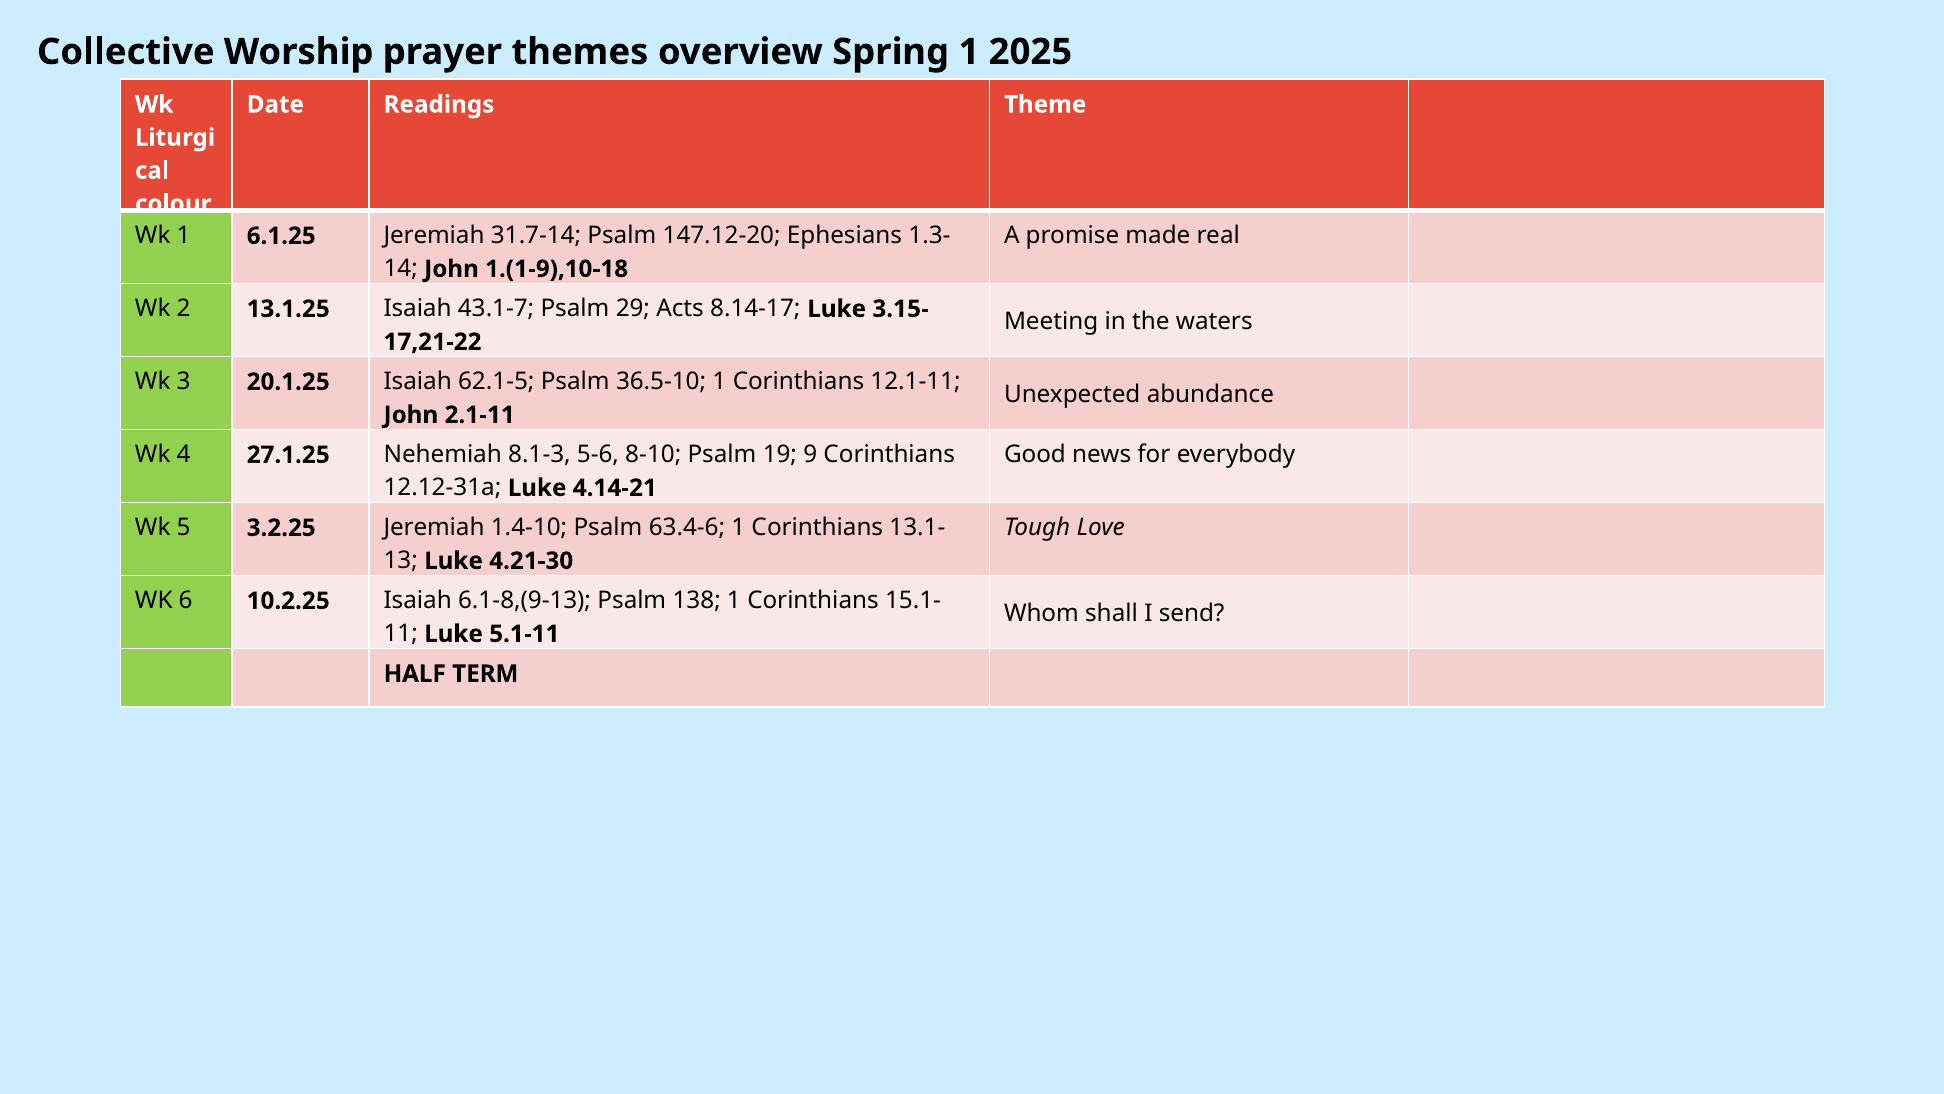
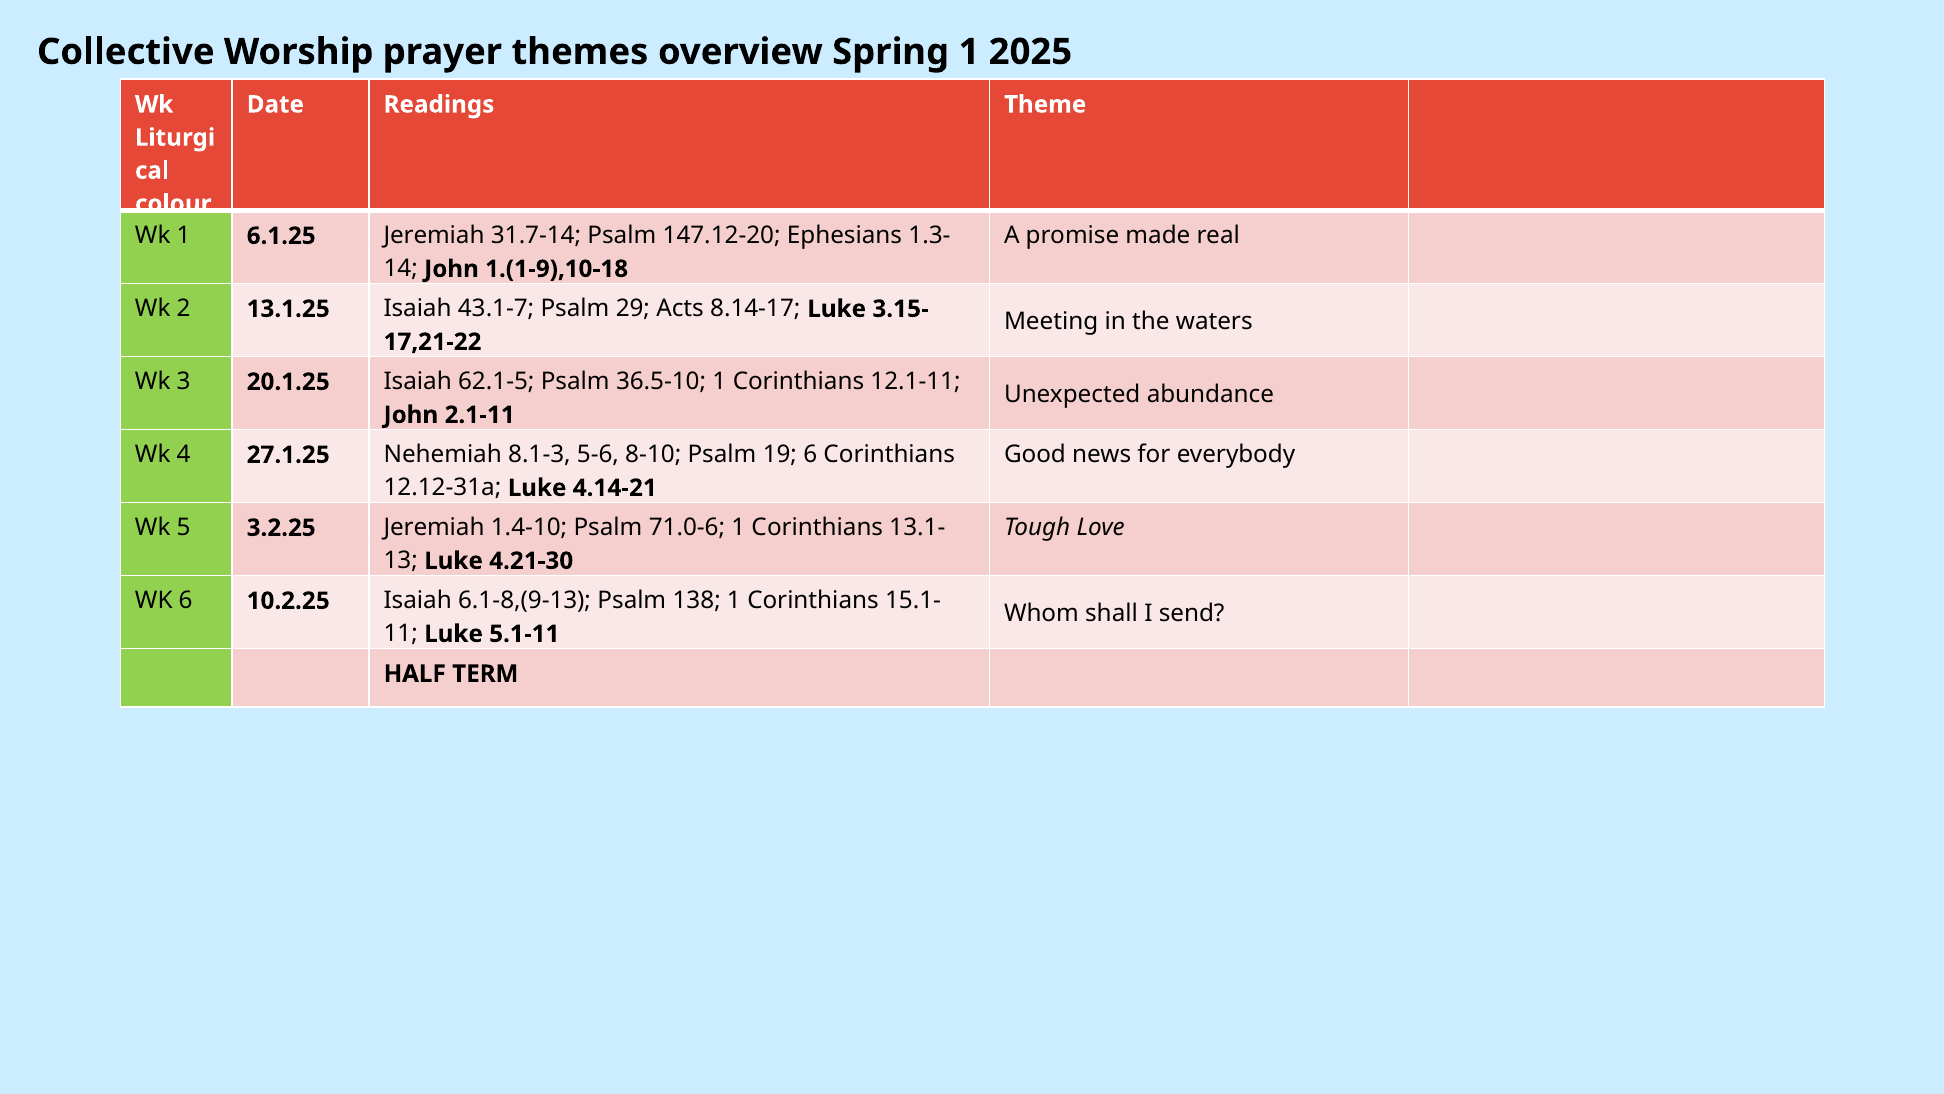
19 9: 9 -> 6 (810, 455)
63.4-6: 63.4-6 -> 71.0-6 (687, 528)
